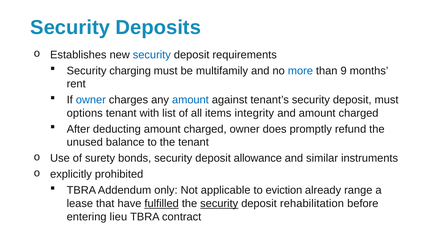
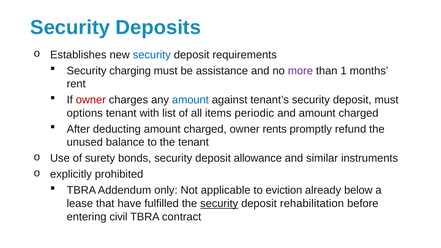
multifamily: multifamily -> assistance (222, 71)
more colour: blue -> purple (300, 71)
9: 9 -> 1 (344, 71)
owner colour: blue -> red (91, 100)
integrity: integrity -> periodic (254, 113)
does: does -> rents (275, 129)
range: range -> below (358, 190)
fulfilled underline: present -> none (162, 204)
lieu: lieu -> civil (119, 217)
